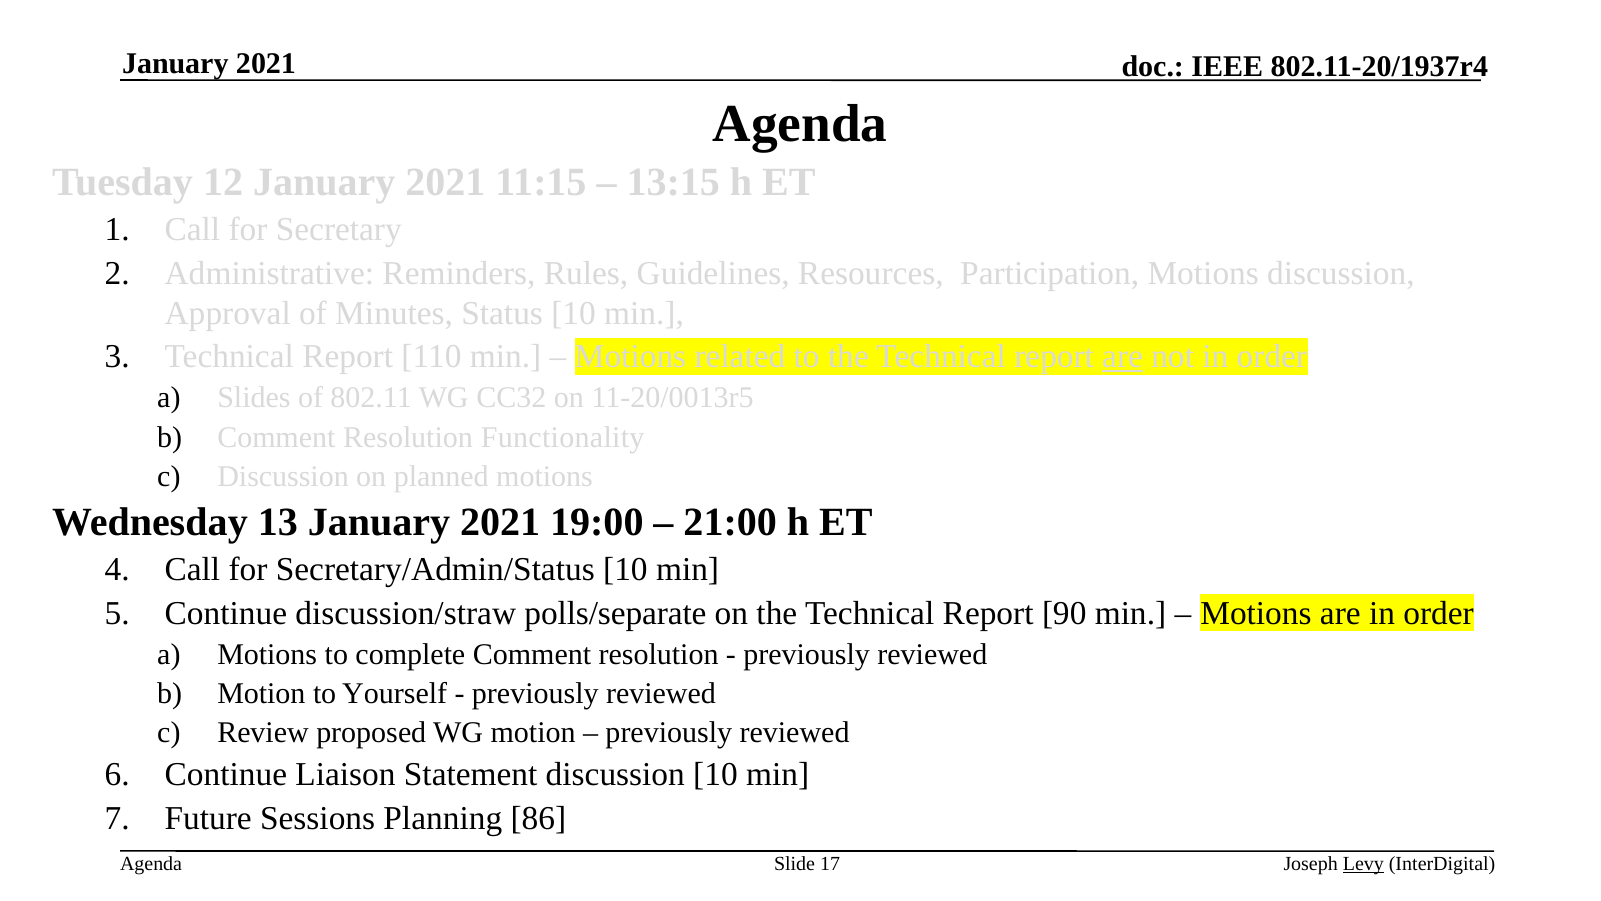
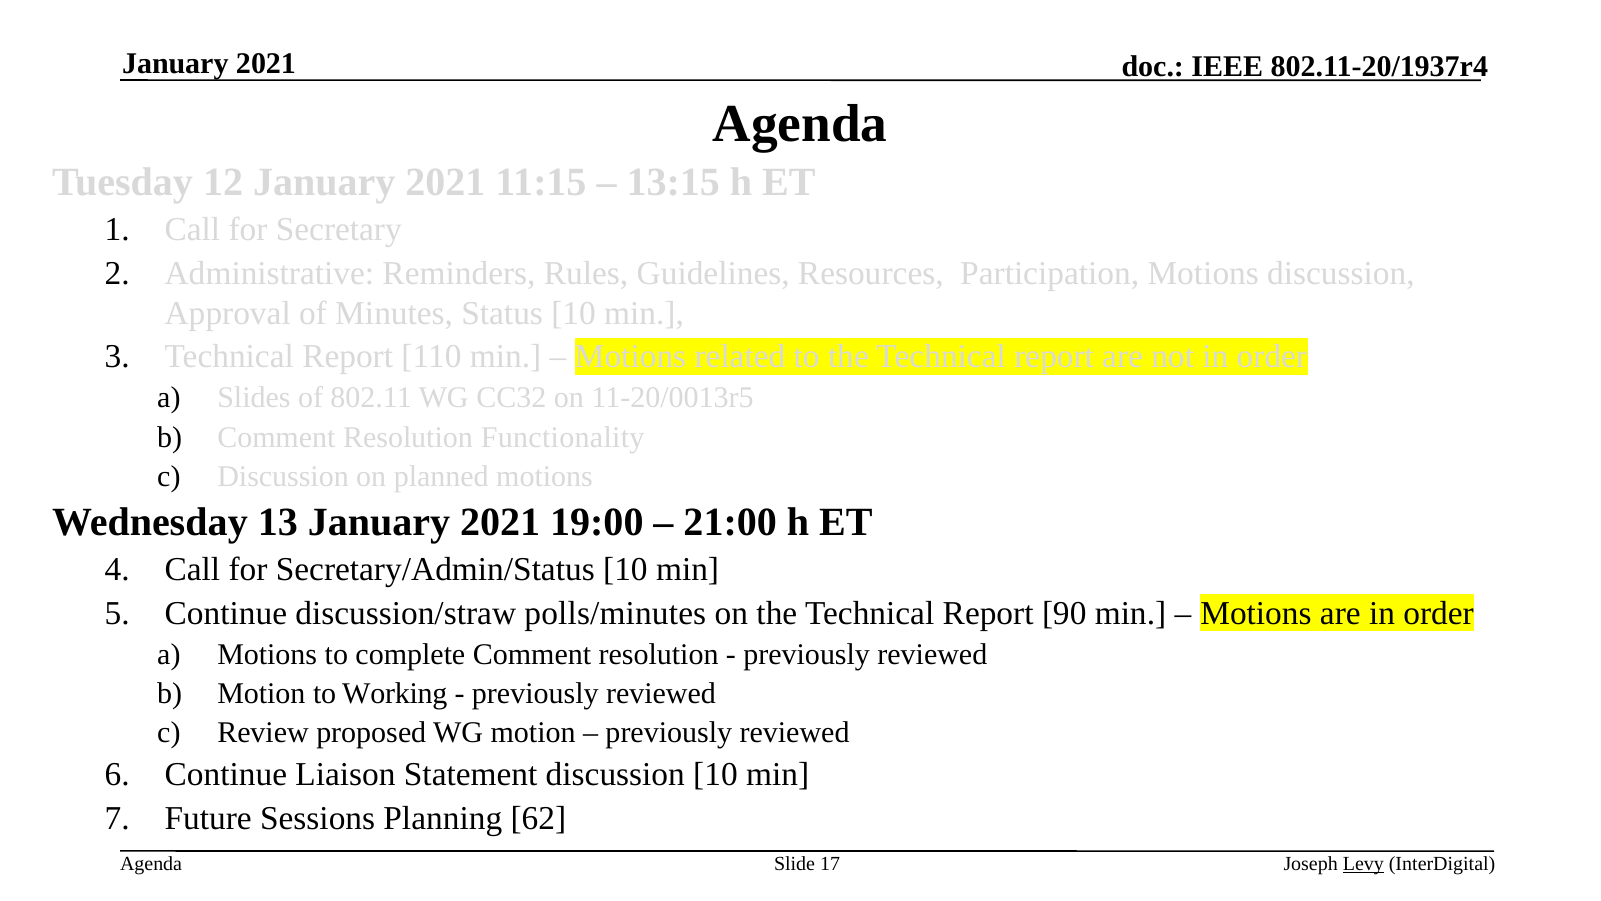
are underline: present -> none (1123, 356)
polls/separate: polls/separate -> polls/minutes (615, 613)
Yourself: Yourself -> Working (395, 693)
86: 86 -> 62 (538, 818)
